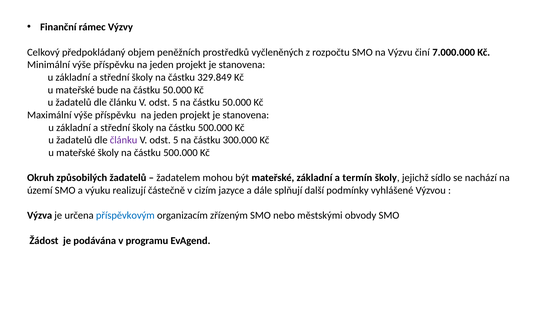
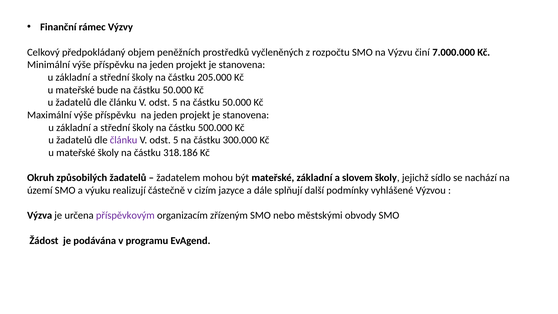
329.849: 329.849 -> 205.000 (215, 77)
500.000: 500.000 -> 318.186 (180, 153)
termín: termín -> slovem (357, 178)
příspěvkovým colour: blue -> purple (125, 215)
